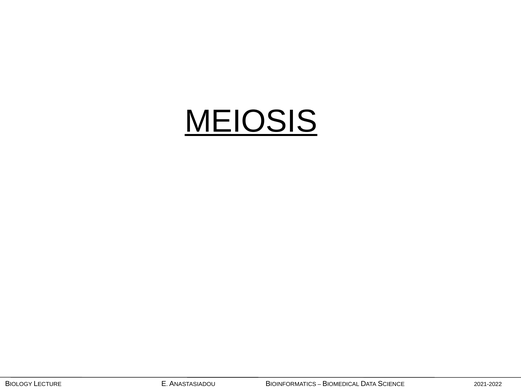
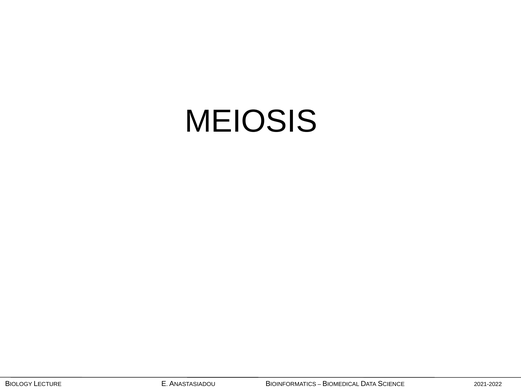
MEIOSIS underline: present -> none (251, 121)
